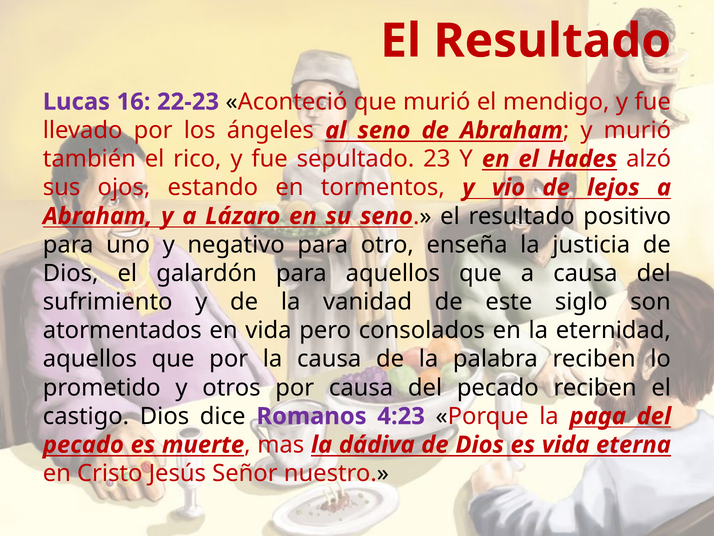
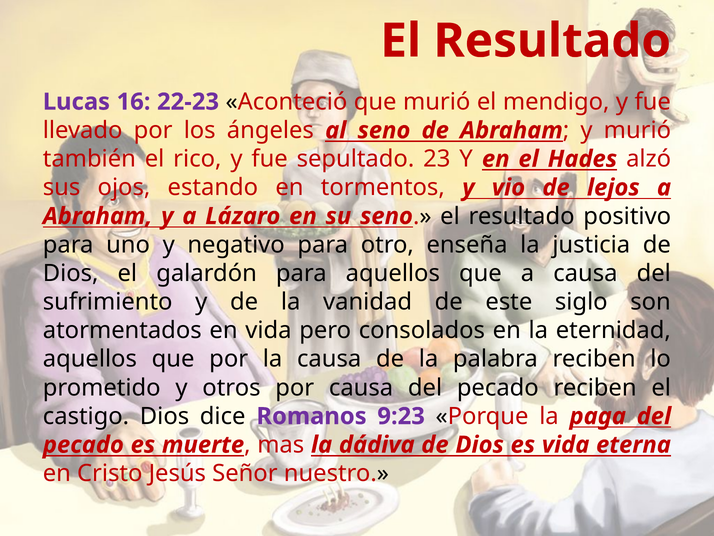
4:23: 4:23 -> 9:23 (401, 416)
